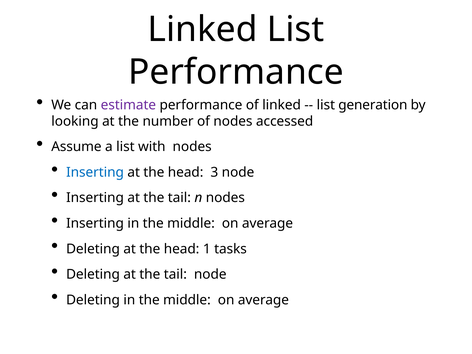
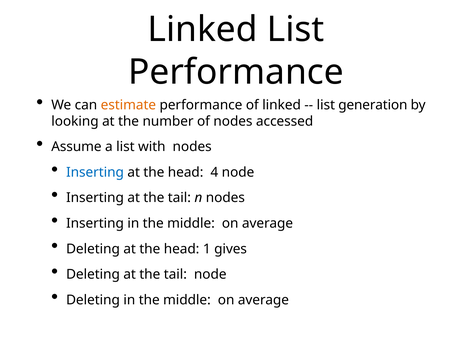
estimate colour: purple -> orange (128, 105)
3: 3 -> 4 (214, 172)
tasks: tasks -> gives (231, 249)
